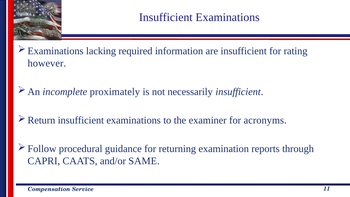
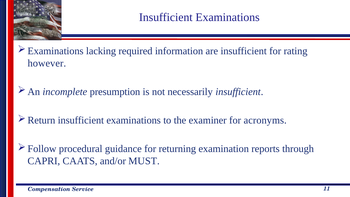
proximately: proximately -> presumption (115, 92)
SAME: SAME -> MUST (144, 161)
